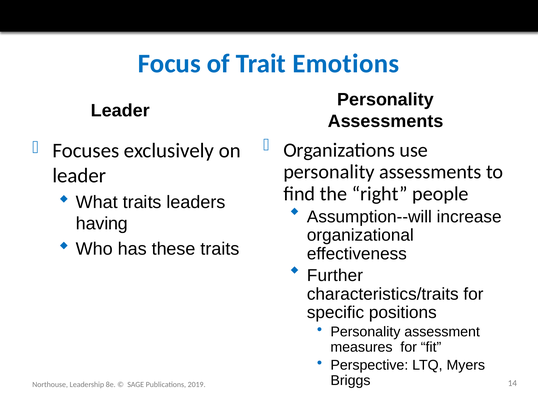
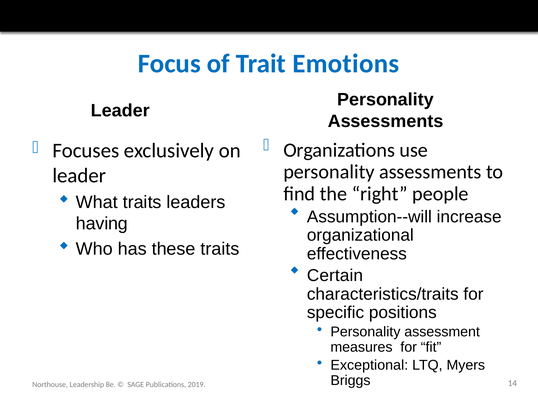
Further: Further -> Certain (335, 276)
Perspective: Perspective -> Exceptional (369, 366)
